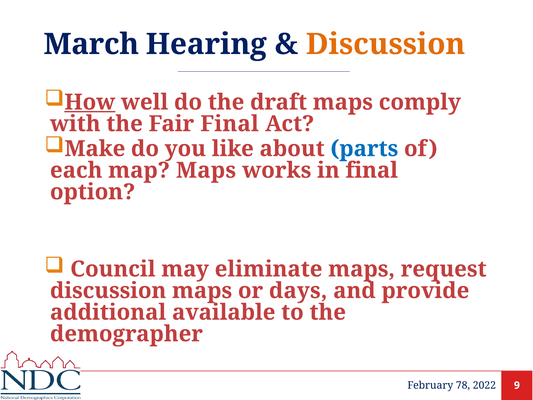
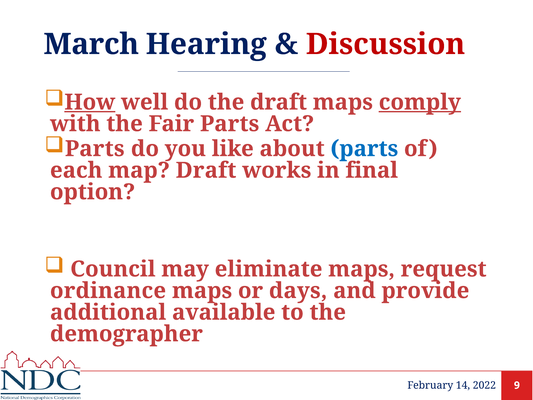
Discussion colour: orange -> red (386, 44)
comply underline: none -> present (420, 102)
Fair Final: Final -> Parts (230, 124)
Make: Make -> Parts (95, 149)
map Maps: Maps -> Draft (206, 170)
discussion: discussion -> ordinance (108, 291)
78: 78 -> 14 (463, 385)
